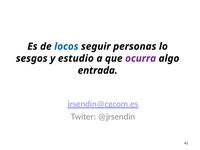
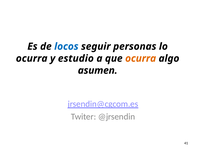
sesgos: sesgos -> ocurra (32, 58)
ocurra colour: purple -> orange (141, 58)
entrada: entrada -> asumen (98, 70)
